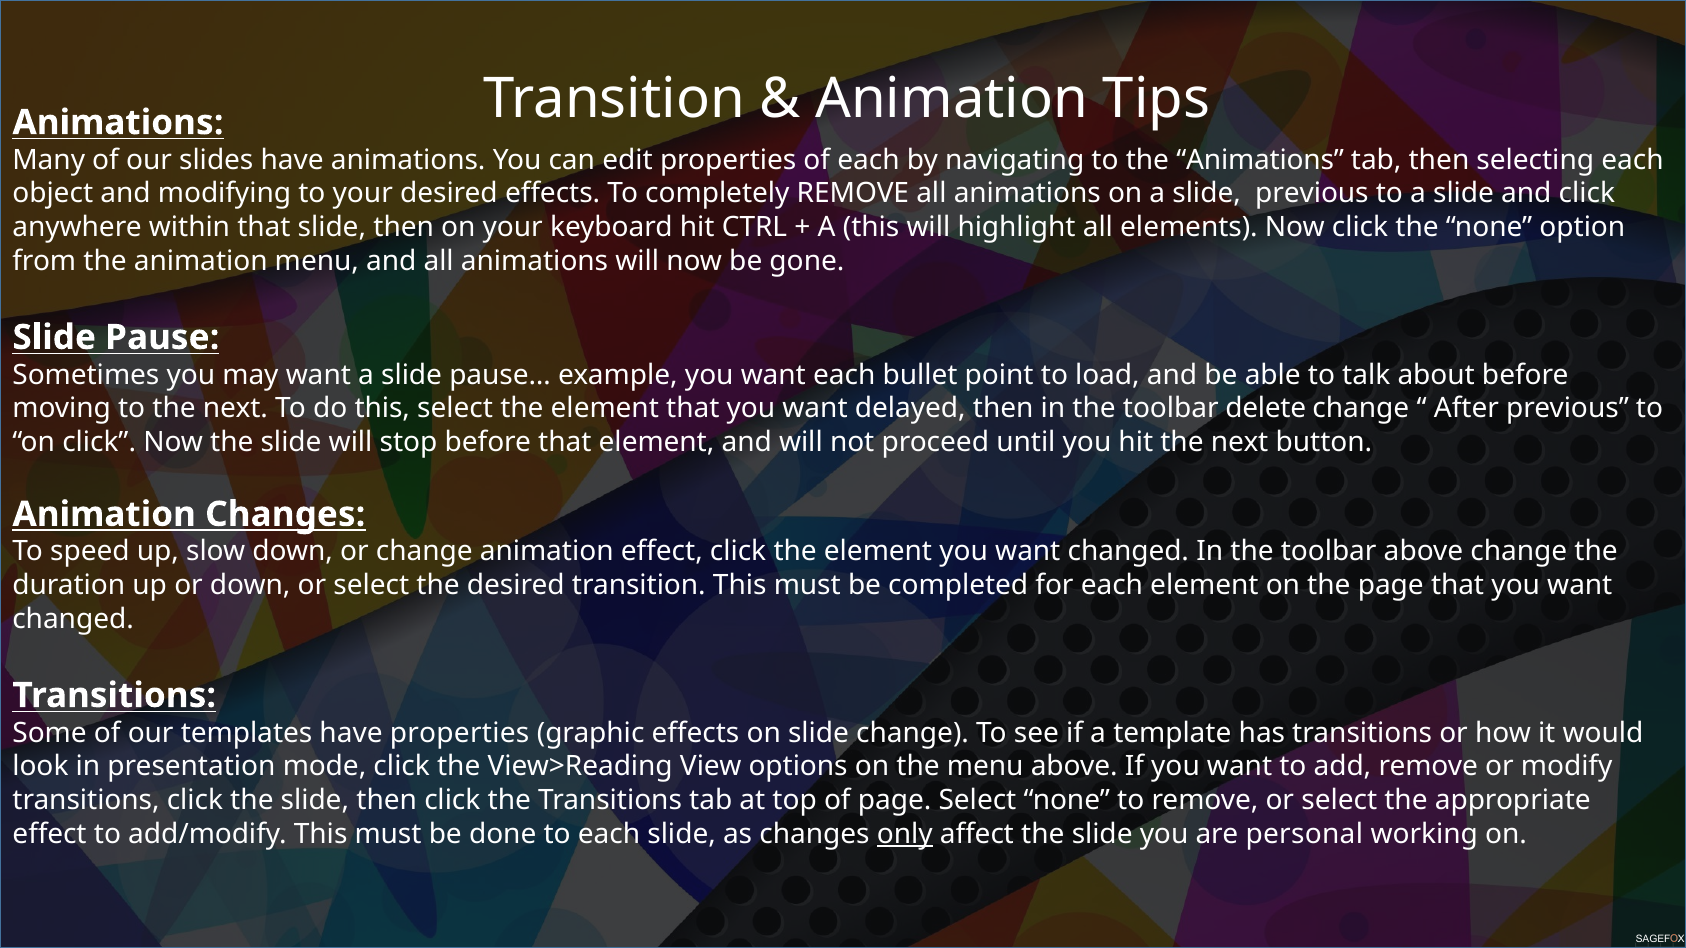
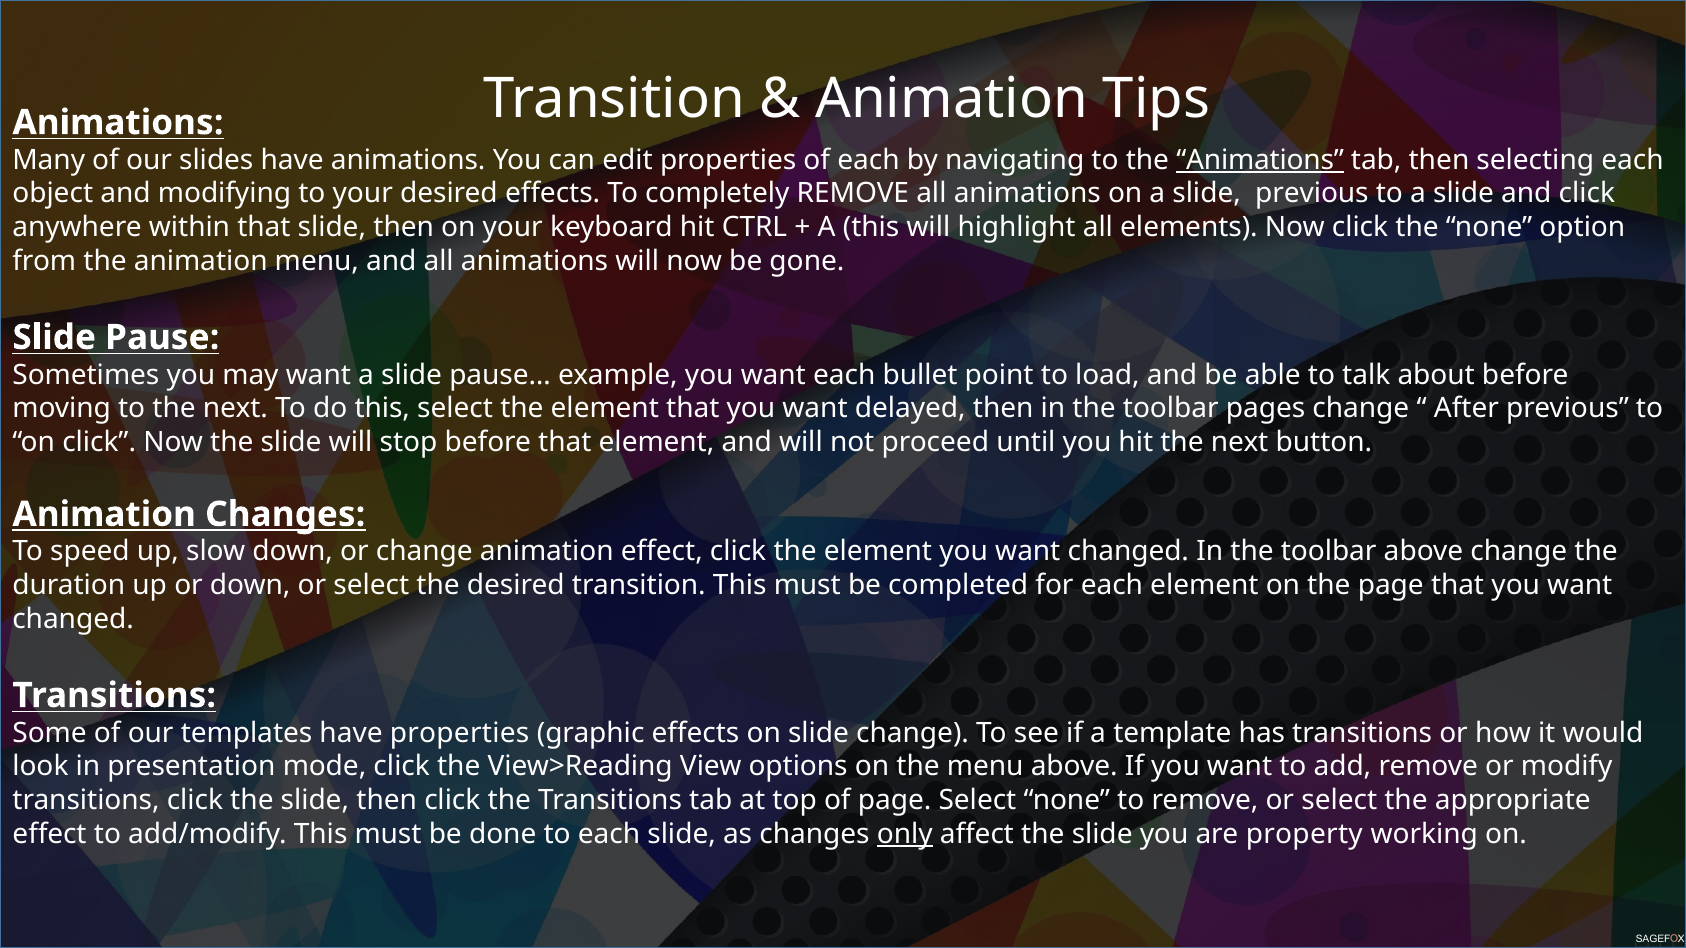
Animations underline: none -> present (1260, 160)
delete: delete -> pages (1266, 409)
personal: personal -> property (1304, 834)
